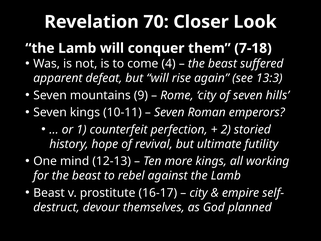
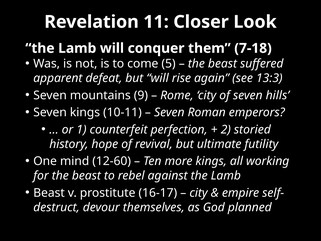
70: 70 -> 11 (156, 22)
4: 4 -> 5 (169, 64)
12-13: 12-13 -> 12-60 (112, 161)
